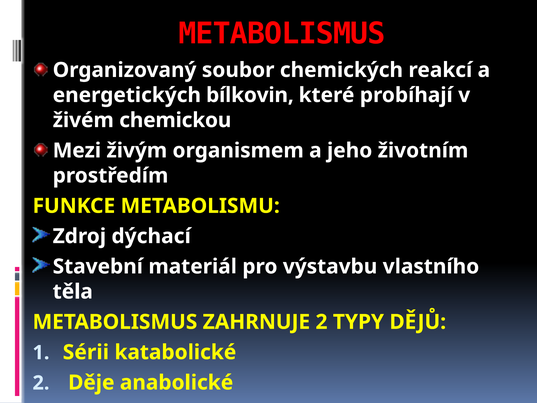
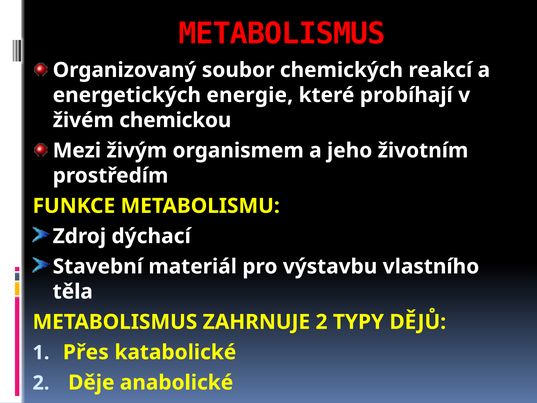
bílkovin: bílkovin -> energie (250, 95)
Sérii: Sérii -> Přes (86, 352)
